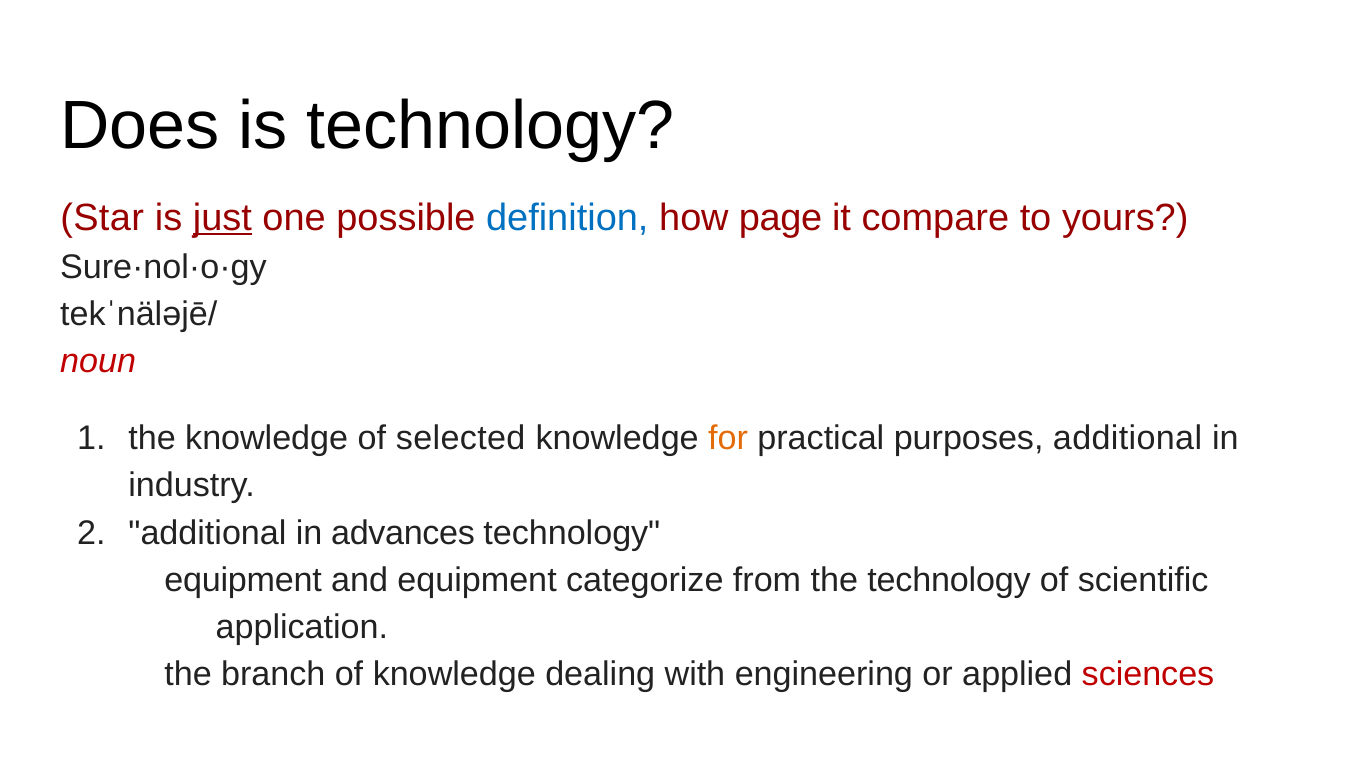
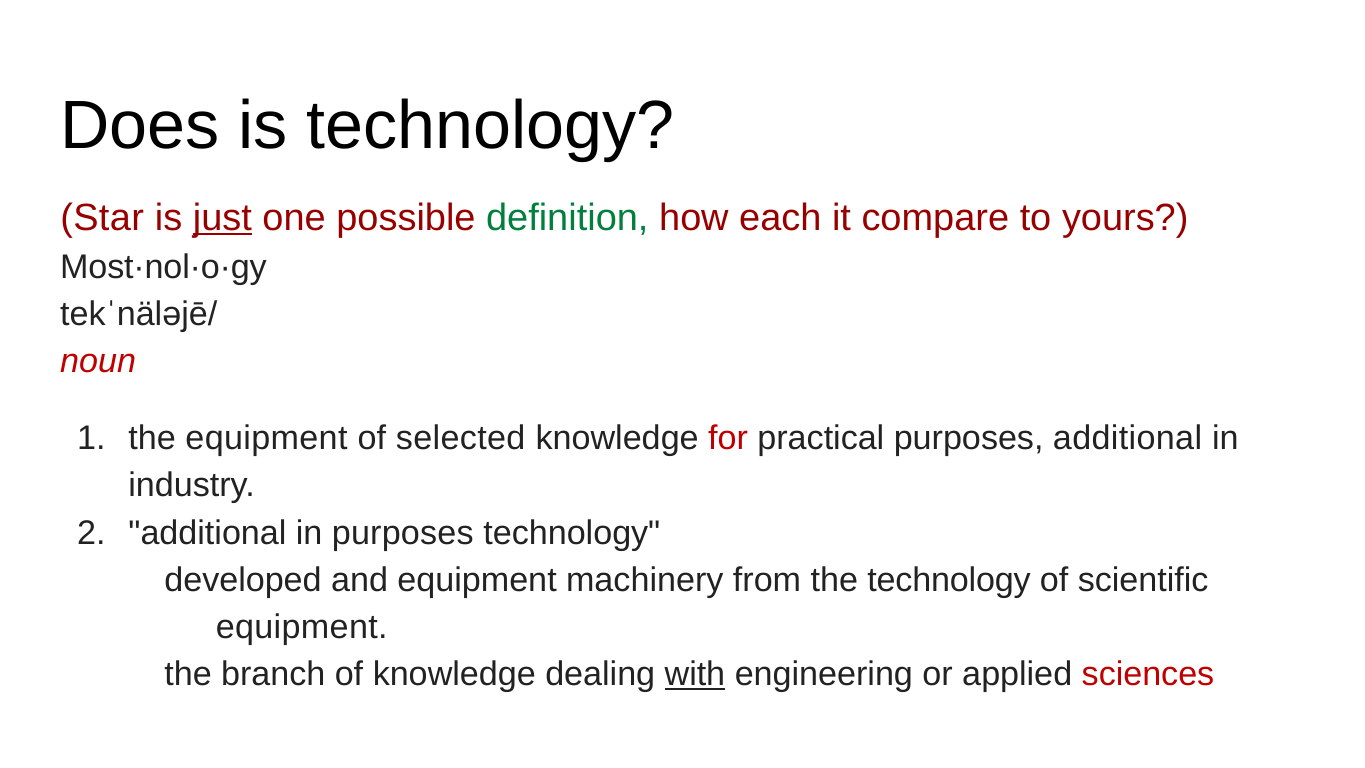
definition colour: blue -> green (567, 218)
page: page -> each (780, 218)
Sure·nol·o·gy: Sure·nol·o·gy -> Most·nol·o·gy (163, 267)
the knowledge: knowledge -> equipment (266, 439)
for colour: orange -> red (728, 439)
in advances: advances -> purposes (403, 533)
equipment: equipment -> developed (243, 580)
categorize: categorize -> machinery (645, 580)
application: application -> equipment (302, 627)
with underline: none -> present (695, 674)
